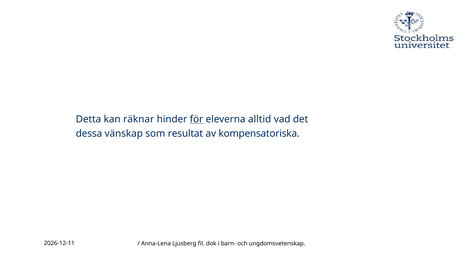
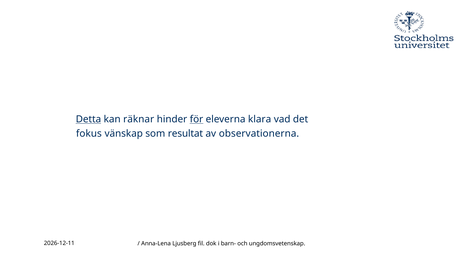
Detta underline: none -> present (88, 119)
alltid: alltid -> klara (260, 119)
dessa: dessa -> fokus (89, 134)
kompensatoriska: kompensatoriska -> observationerna (259, 134)
